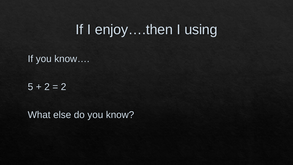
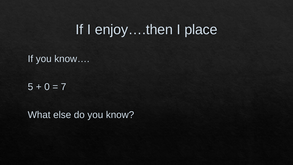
using: using -> place (201, 30)
2: 2 -> 0 (47, 87)
2: 2 -> 7 (64, 87)
